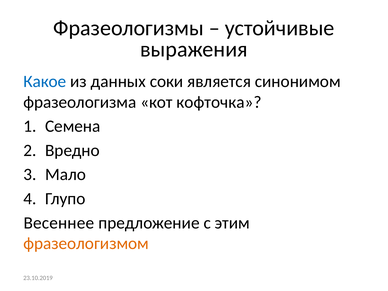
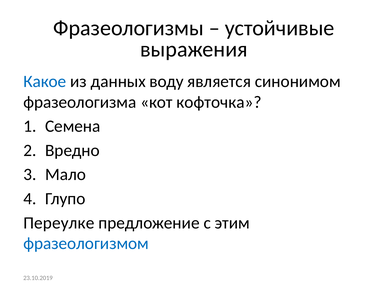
соки: соки -> воду (167, 81)
Весеннее: Весеннее -> Переулке (59, 223)
фразеологизмом colour: orange -> blue (86, 244)
